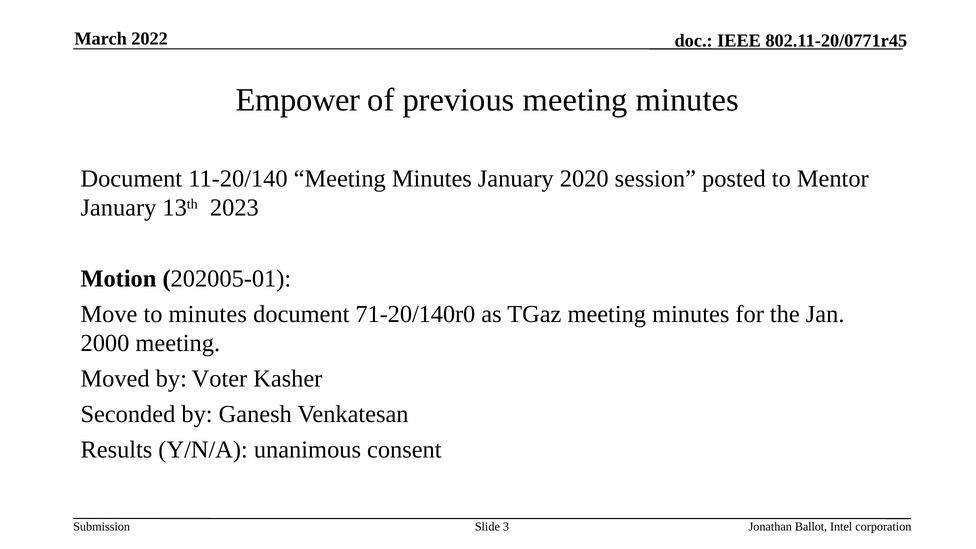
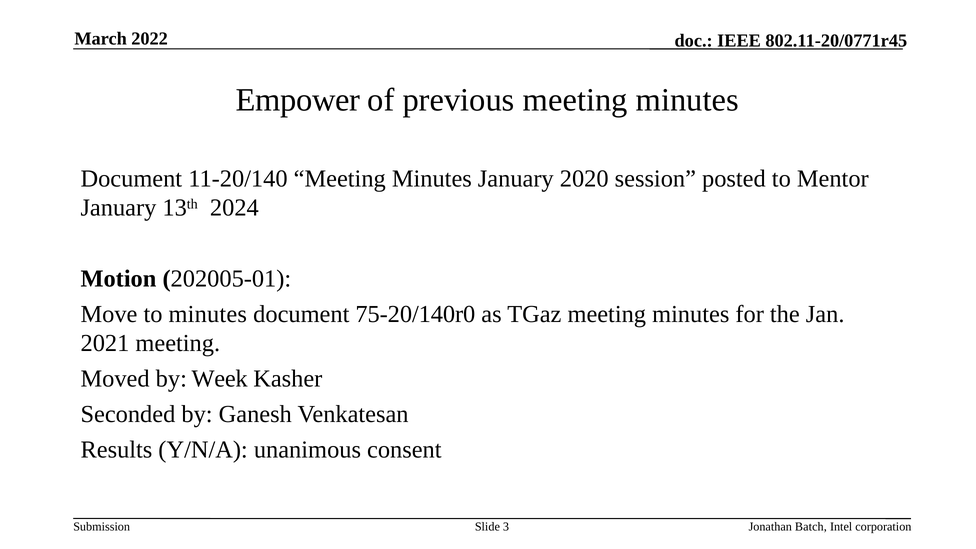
2023: 2023 -> 2024 (234, 208)
71-20/140r0: 71-20/140r0 -> 75-20/140r0 (415, 314)
2000: 2000 -> 2021 (105, 343)
Voter: Voter -> Week (220, 379)
Ballot: Ballot -> Batch (811, 527)
